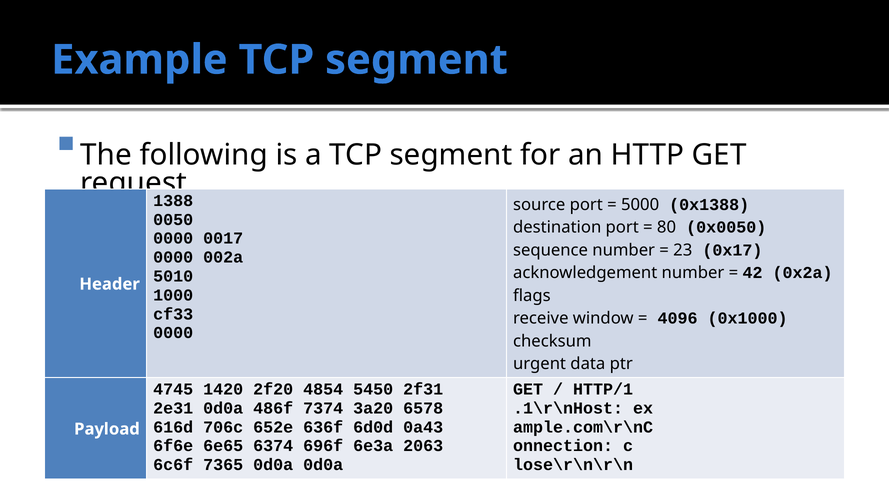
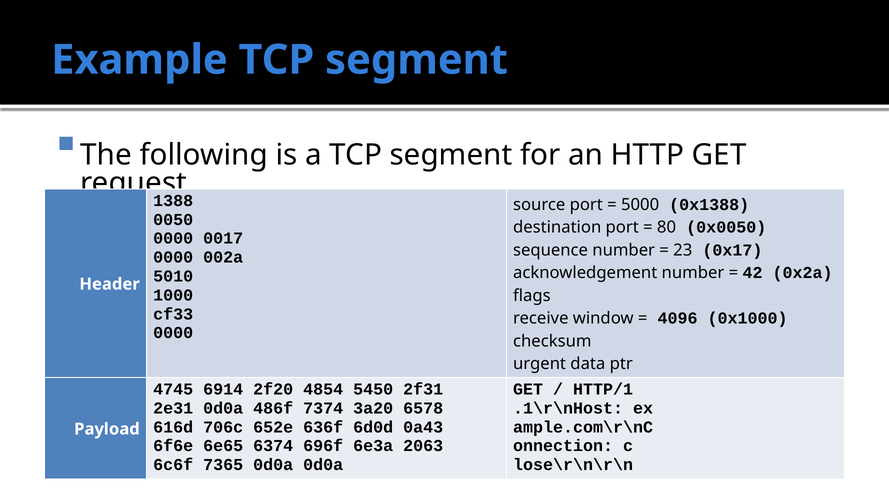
1420: 1420 -> 6914 (223, 389)
